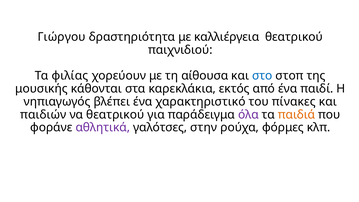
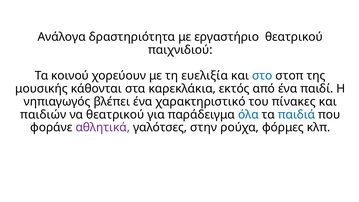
Γιώργου: Γιώργου -> Ανάλογα (62, 37)
καλλιέργεια: καλλιέργεια -> εργαστήριο (227, 37)
φιλίας: φιλίας -> κοινού (70, 76)
αίθουσα: αίθουσα -> ευελιξία (205, 76)
όλα colour: purple -> blue (248, 115)
παιδιά colour: orange -> blue (297, 115)
